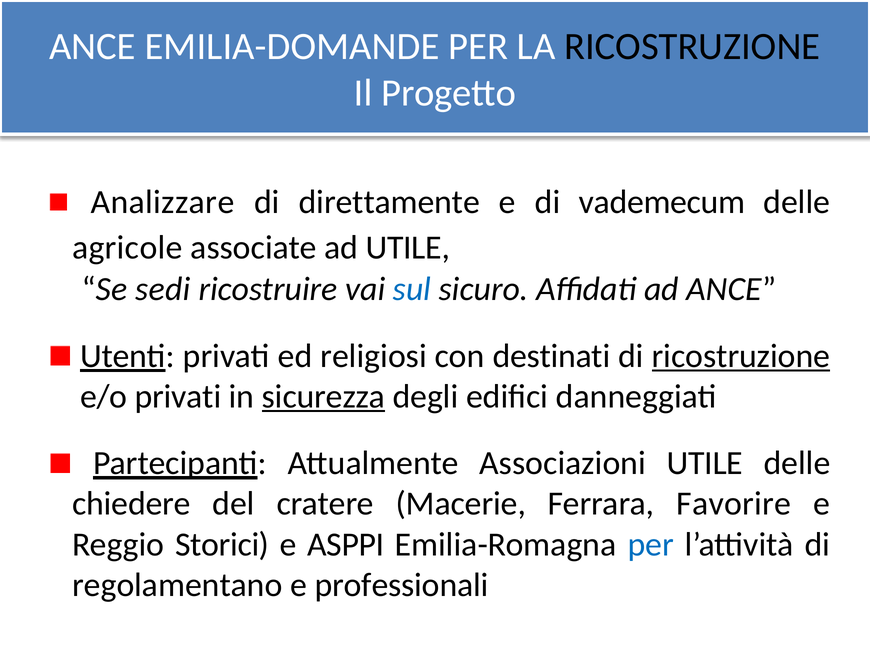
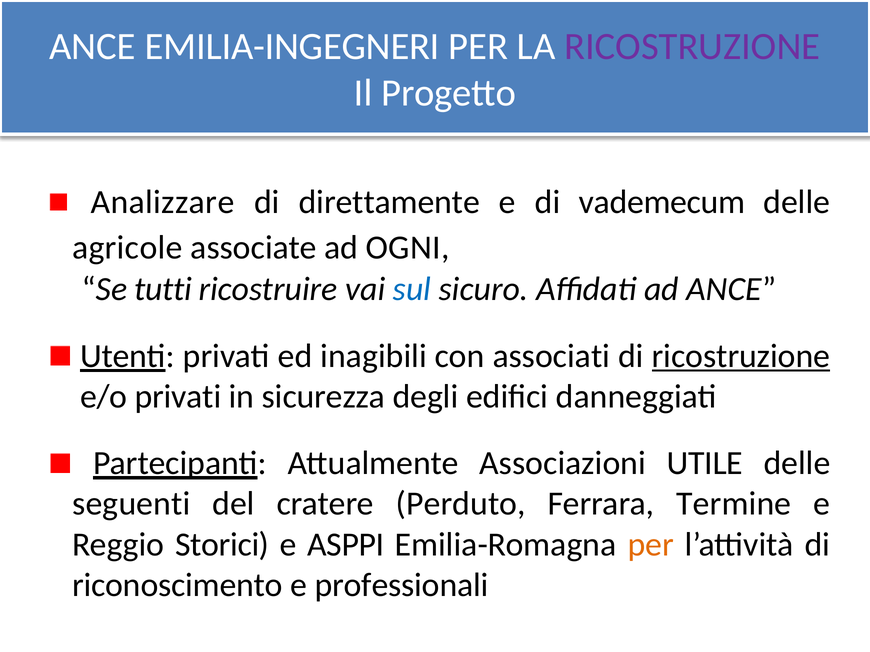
EMILIA-DOMANDE: EMILIA-DOMANDE -> EMILIA-INGEGNERI (292, 47)
RICOSTRUZIONE colour: black -> purple (692, 47)
ad UTILE: UTILE -> OGNI (408, 248)
sedi: sedi -> tutti (163, 290)
religiosi: religiosi -> inagibili (374, 356)
destinati: destinati -> associati (551, 356)
sicurezza underline: present -> none (324, 397)
chiedere: chiedere -> seguenti (131, 504)
Macerie: Macerie -> Perduto (461, 504)
Favorire: Favorire -> Termine (734, 504)
per colour: blue -> orange (651, 545)
regolamentano: regolamentano -> riconoscimento (177, 585)
